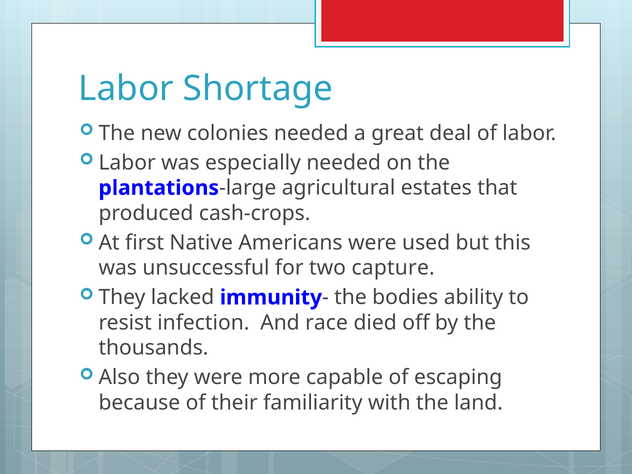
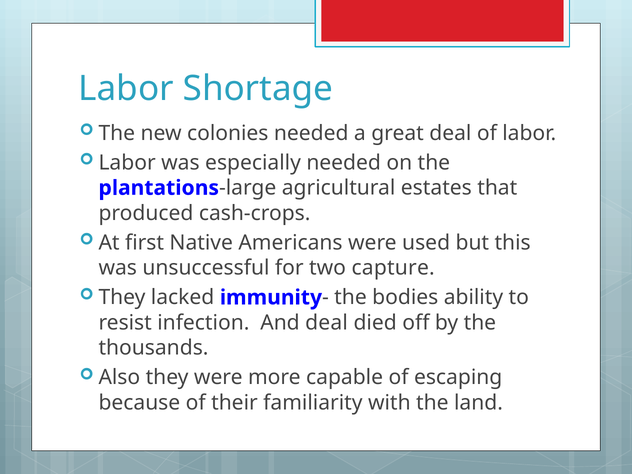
And race: race -> deal (327, 323)
